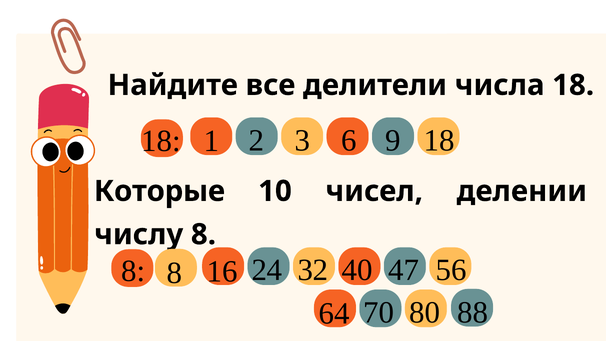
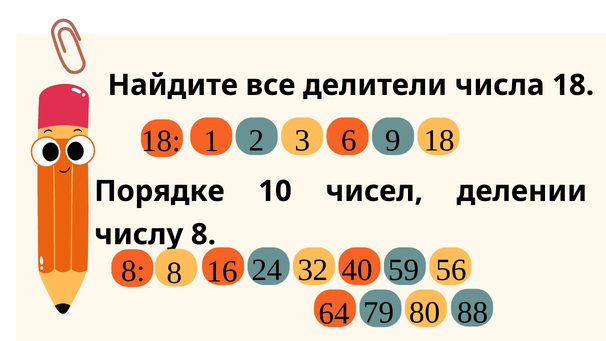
Которые: Которые -> Порядке (159, 191)
47: 47 -> 59 (404, 270)
70: 70 -> 79 (379, 312)
